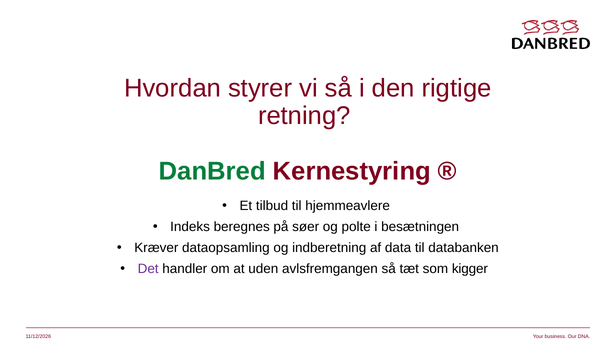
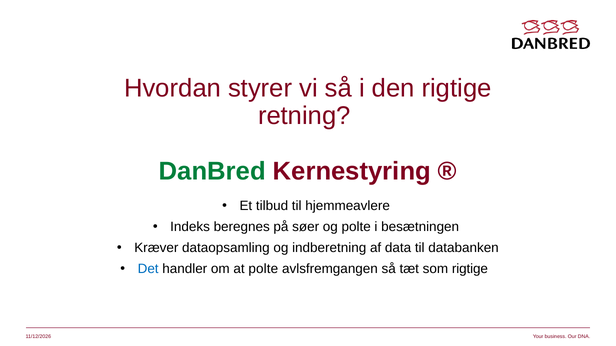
Det colour: purple -> blue (148, 269)
at uden: uden -> polte (263, 269)
som kigger: kigger -> rigtige (470, 269)
